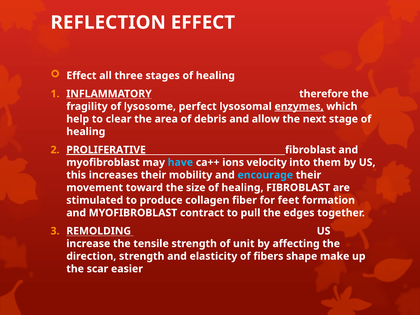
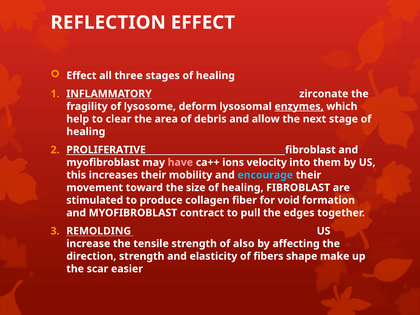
therefore: therefore -> zirconate (324, 94)
perfect: perfect -> deform (198, 106)
PROLIFERATIVE underline: present -> none (106, 150)
have colour: light blue -> pink (180, 162)
feet: feet -> void (289, 200)
unit: unit -> also (244, 244)
